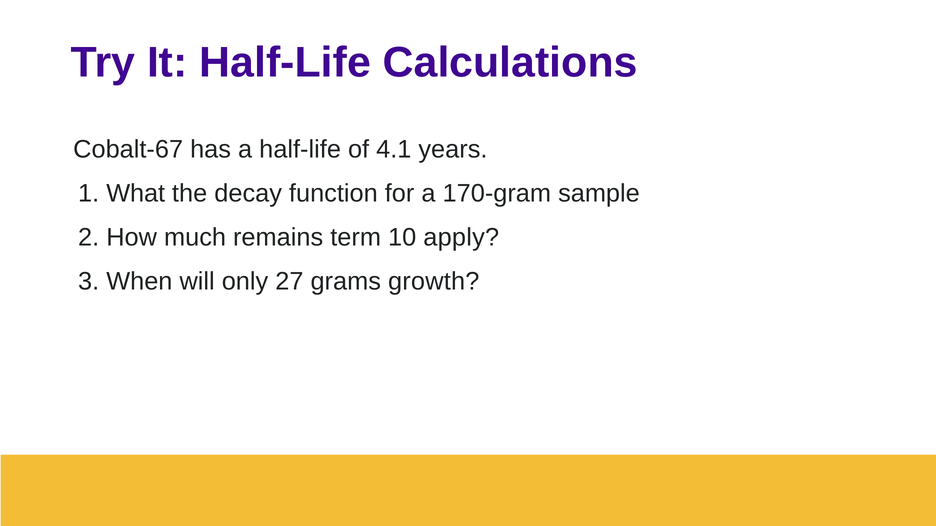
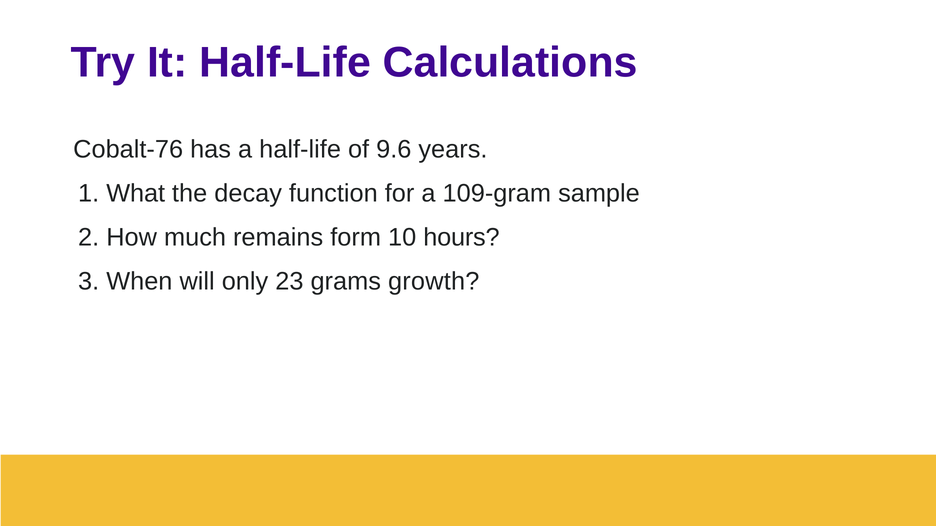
Cobalt-67: Cobalt-67 -> Cobalt-76 (128, 149)
4.1: 4.1 -> 9.6 (394, 149)
170-gram: 170-gram -> 109-gram (497, 193)
term: term -> form (356, 237)
apply: apply -> hours (461, 237)
27: 27 -> 23 (289, 282)
